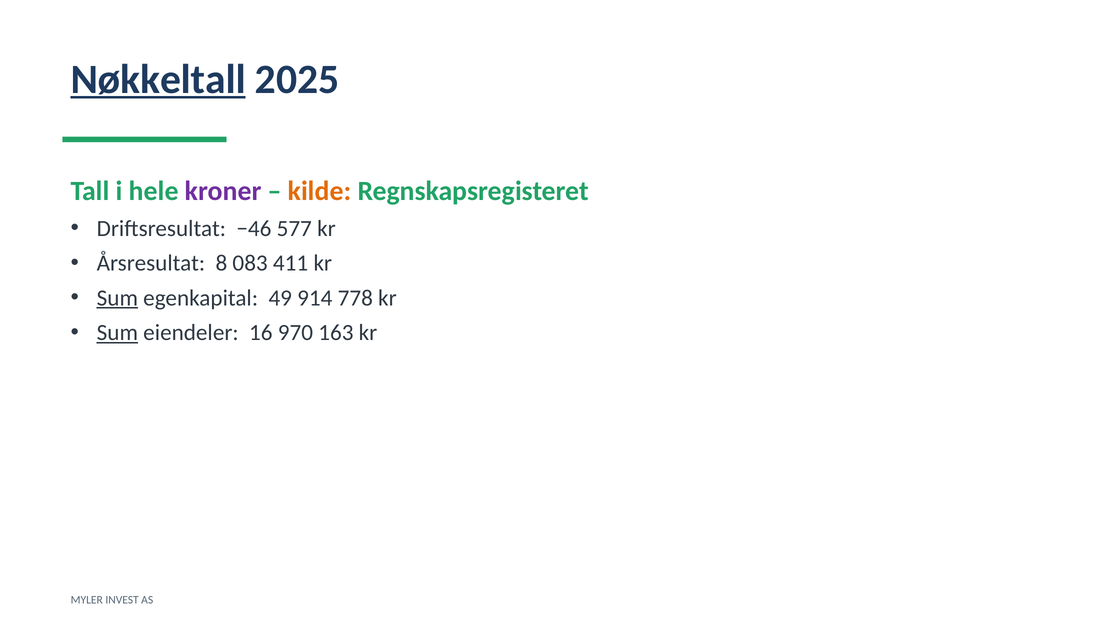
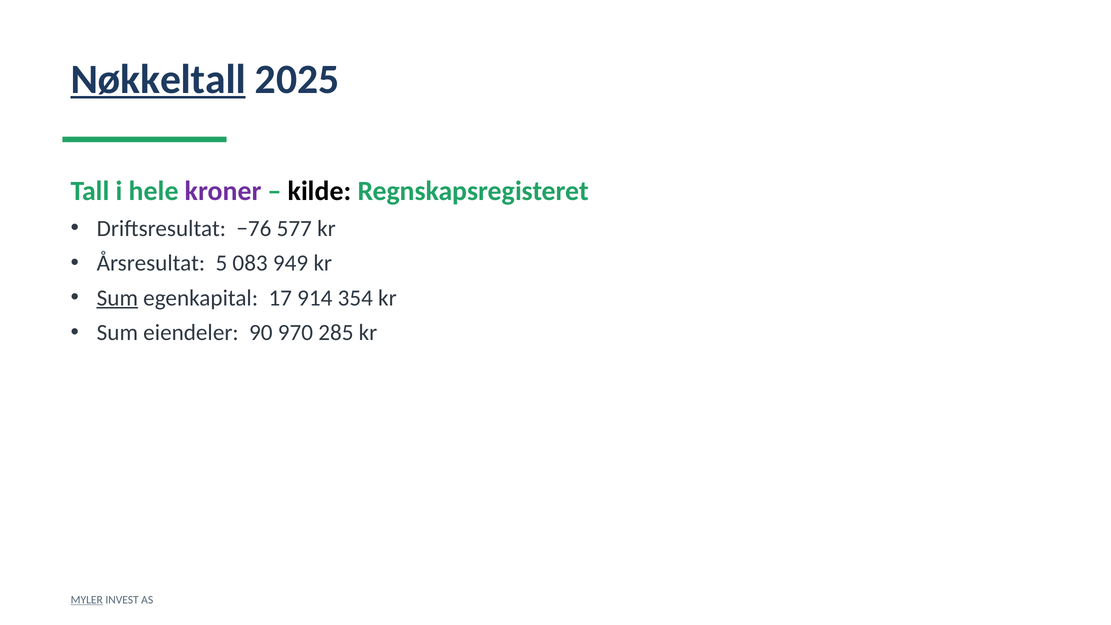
kilde colour: orange -> black (319, 191)
−46: −46 -> −76 (254, 228)
8: 8 -> 5 (221, 263)
411: 411 -> 949 (291, 263)
49: 49 -> 17 (280, 298)
778: 778 -> 354 (355, 298)
Sum underline: present -> none (117, 333)
16: 16 -> 90 (261, 333)
163: 163 -> 285 (336, 333)
MYLER underline: none -> present (87, 600)
